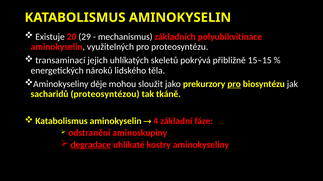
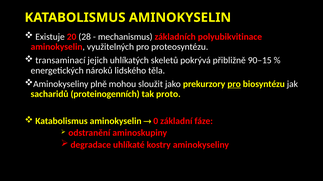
29: 29 -> 28 (85, 37)
15–15: 15–15 -> 90–15 (260, 61)
děje: děje -> plně (99, 84)
proteosyntézou: proteosyntézou -> proteinogenních (105, 94)
tkáně: tkáně -> proto (168, 94)
4: 4 -> 0 (156, 122)
degradace underline: present -> none (91, 145)
